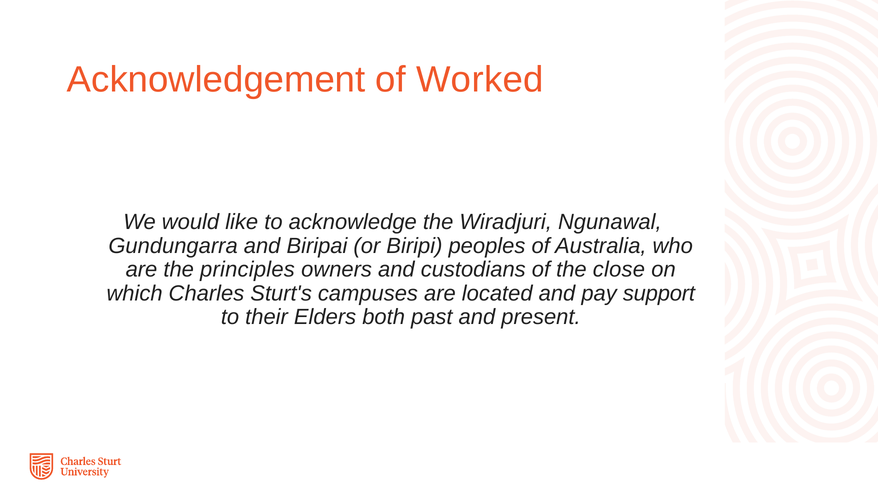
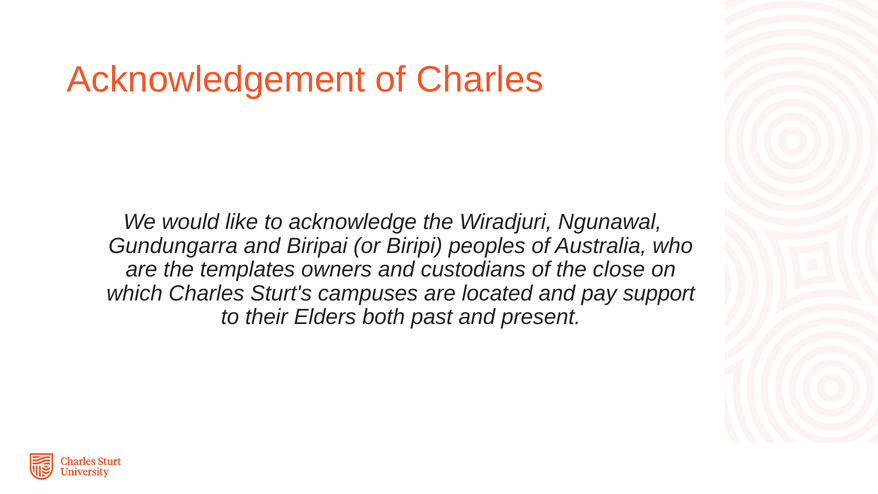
of Worked: Worked -> Charles (480, 80)
principles: principles -> templates (248, 270)
